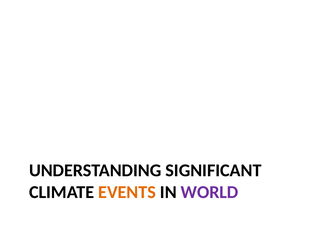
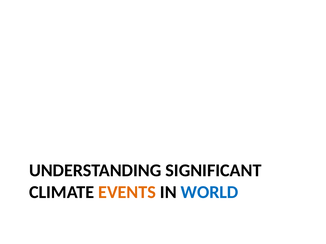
WORLD colour: purple -> blue (210, 193)
